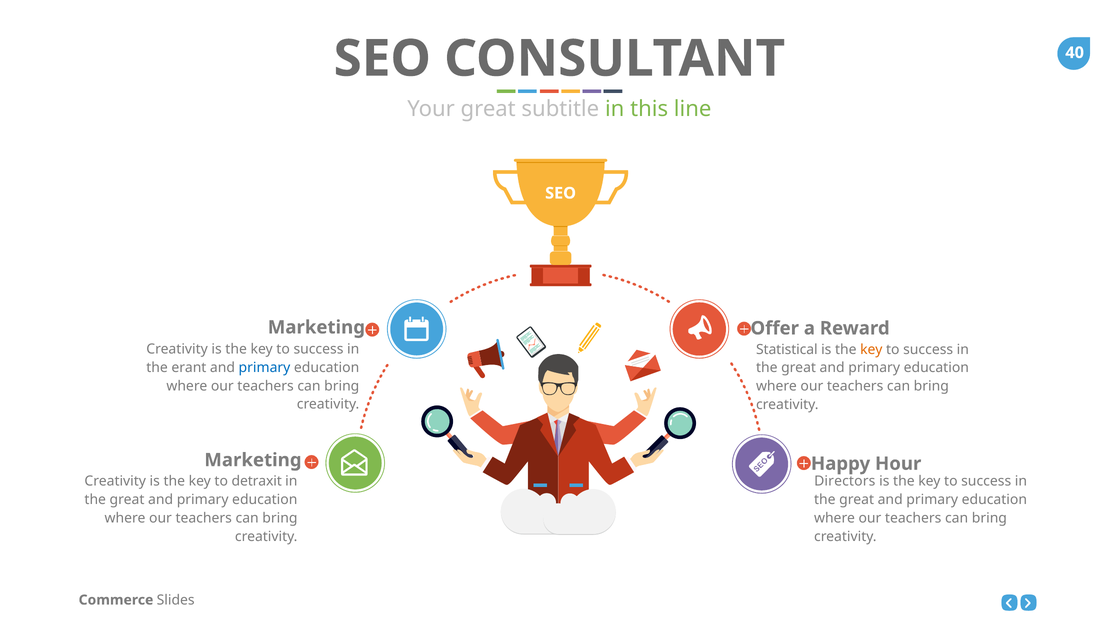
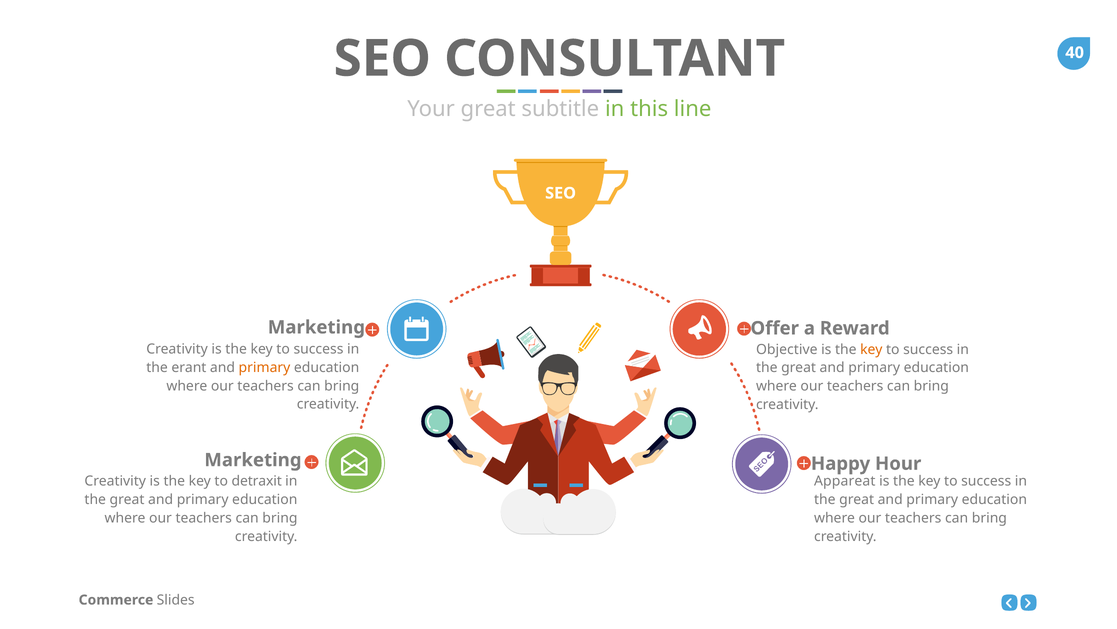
Statistical: Statistical -> Objective (787, 349)
primary colour: blue -> orange (264, 367)
Directors: Directors -> Appareat (845, 481)
